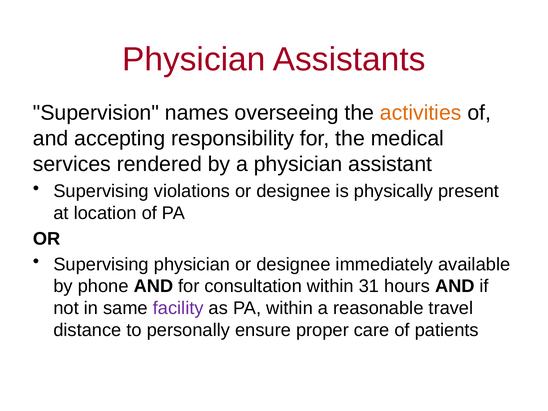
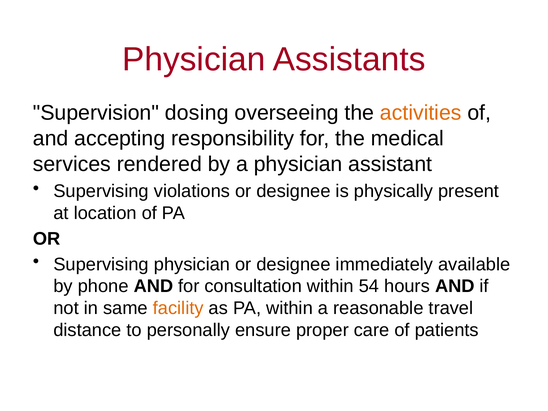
names: names -> dosing (197, 113)
31: 31 -> 54 (369, 286)
facility colour: purple -> orange (178, 308)
